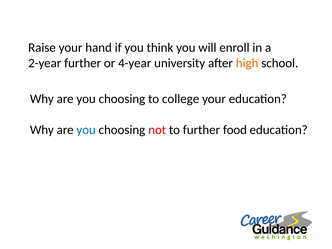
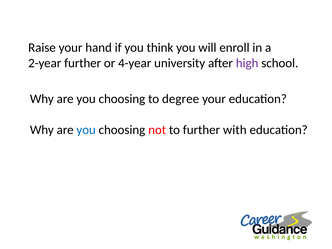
high colour: orange -> purple (247, 63)
college: college -> degree (181, 99)
food: food -> with (235, 130)
